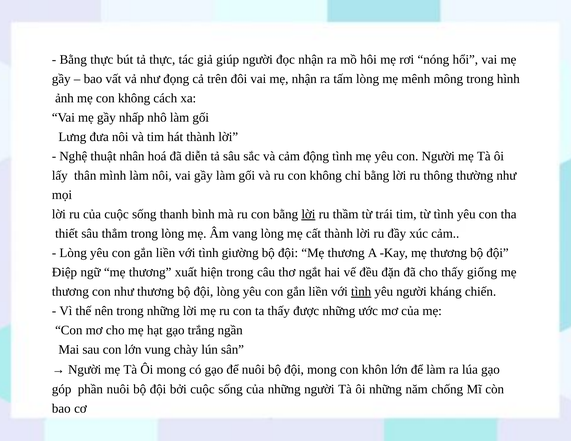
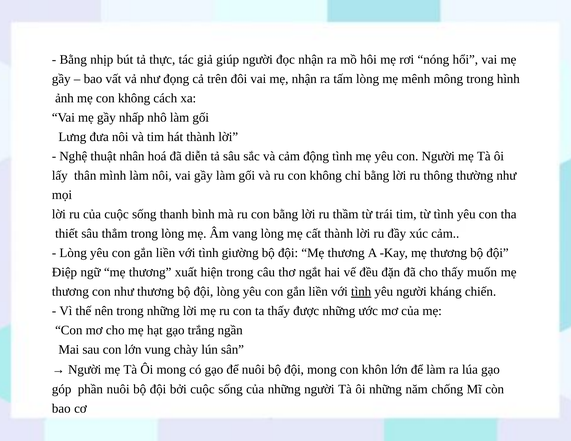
Bằng thực: thực -> nhịp (102, 60)
lời underline: present -> none (308, 214)
giống: giống -> muốn (482, 272)
